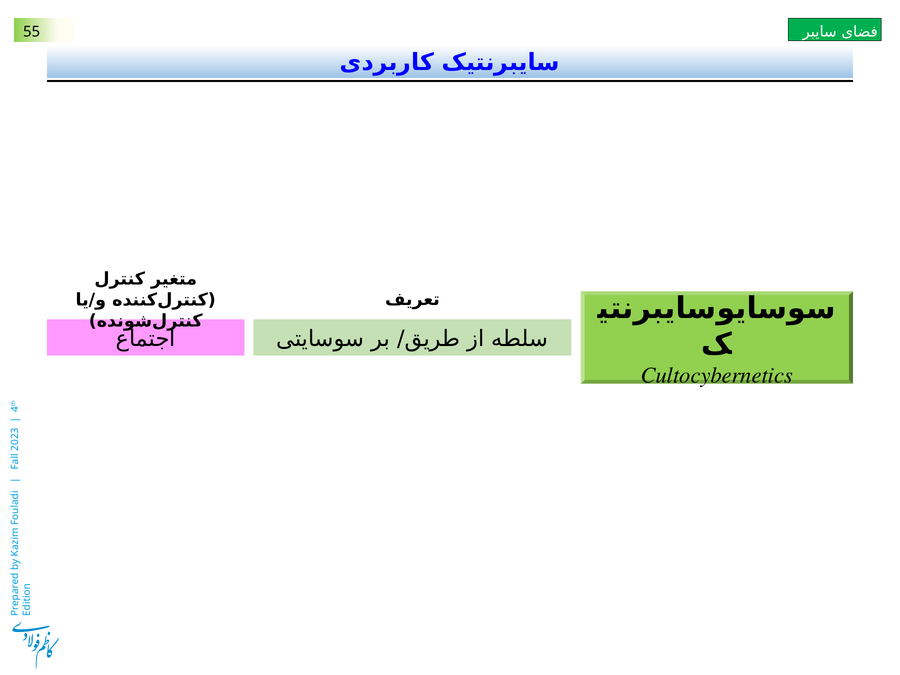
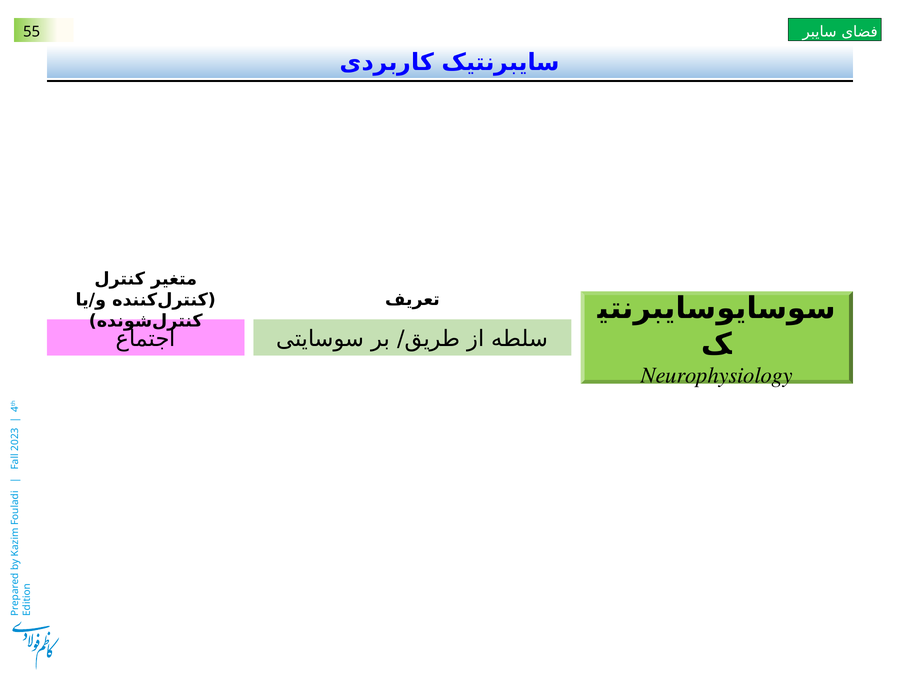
Cultocybernetics: Cultocybernetics -> Neurophysiology (717, 375)
